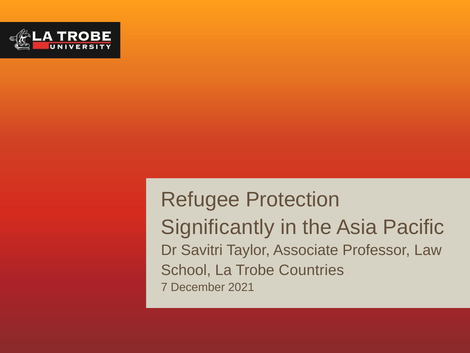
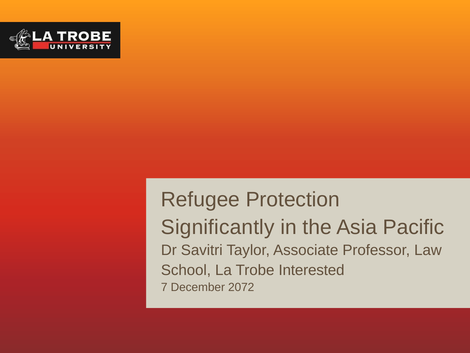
Countries: Countries -> Interested (311, 270)
2021: 2021 -> 2072 (241, 287)
